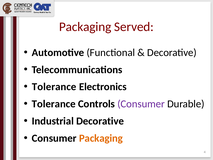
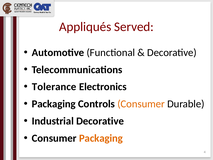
Packaging: Packaging -> Appliqués (85, 27)
Tolerance: Tolerance -> Packaging (54, 104)
Consumer colour: purple -> orange (141, 104)
